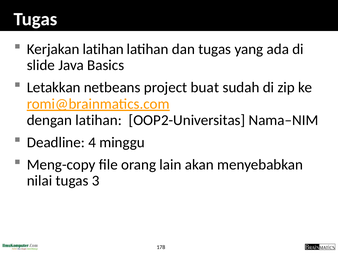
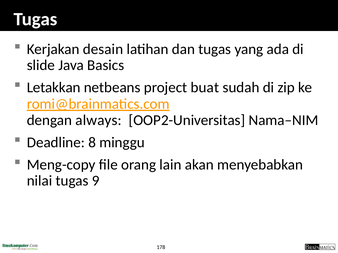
Kerjakan latihan: latihan -> desain (103, 49)
dengan latihan: latihan -> always (99, 120)
4: 4 -> 8 (92, 143)
3: 3 -> 9 (96, 181)
